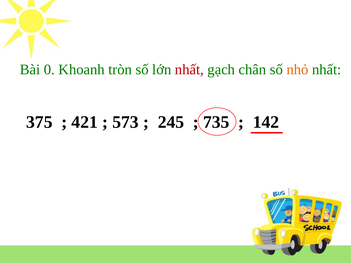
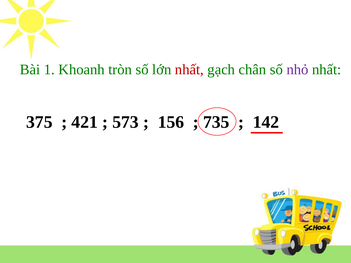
0: 0 -> 1 (49, 70)
nhỏ colour: orange -> purple (297, 70)
245: 245 -> 156 (171, 122)
